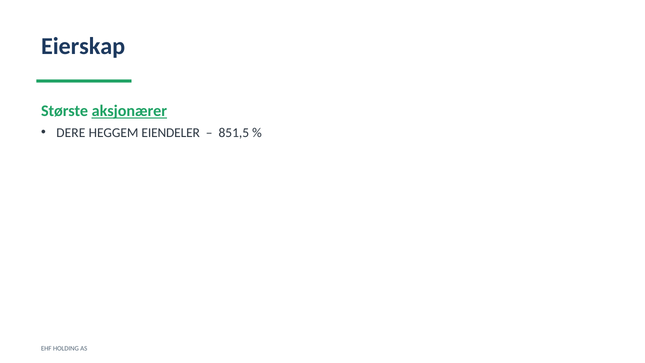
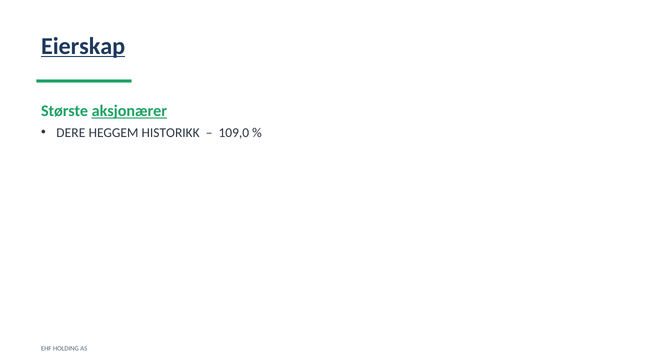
Eierskap underline: none -> present (83, 46)
EIENDELER: EIENDELER -> HISTORIKK (171, 133)
851,5: 851,5 -> 109,0 (234, 133)
